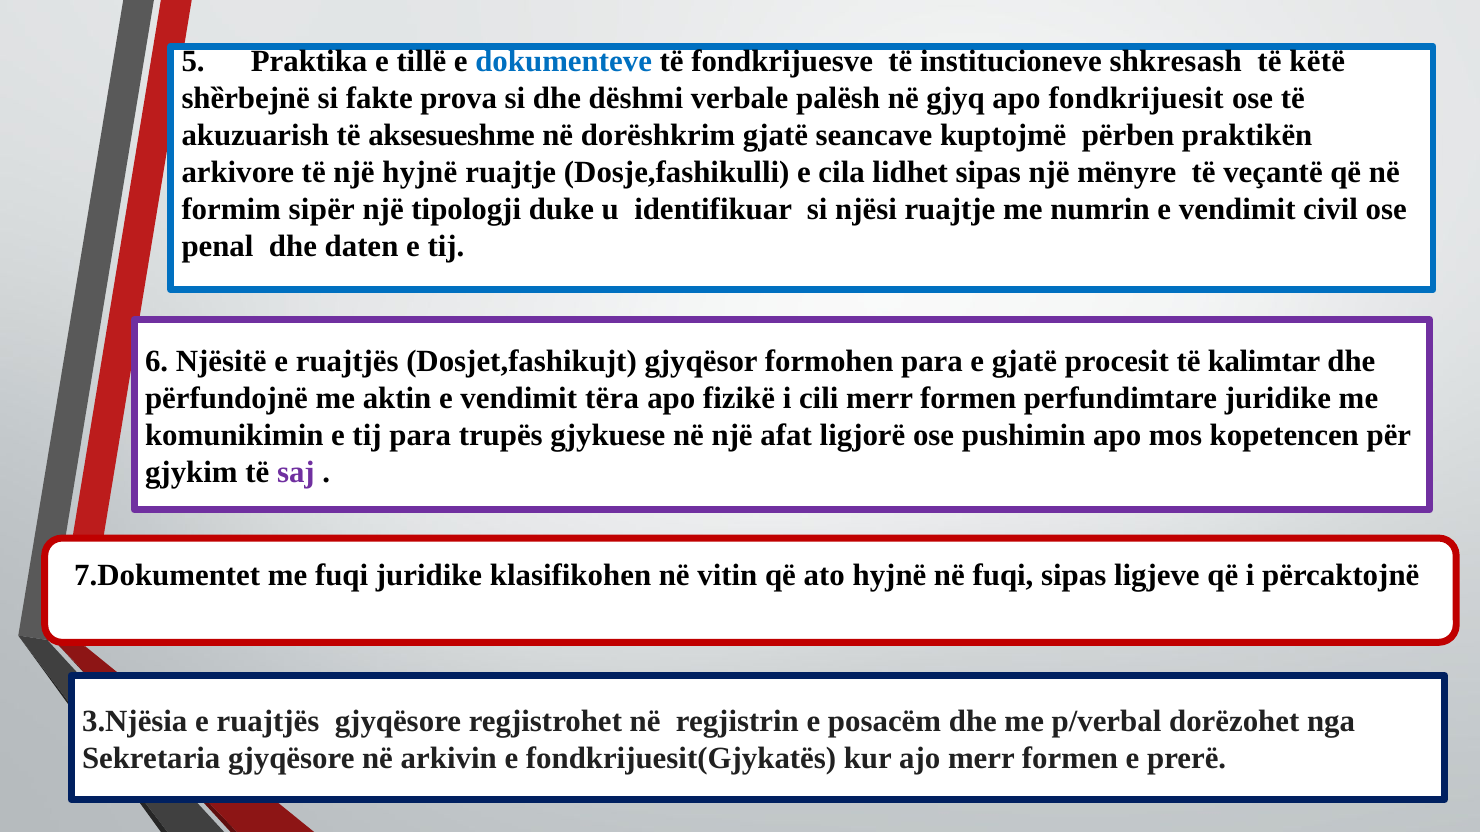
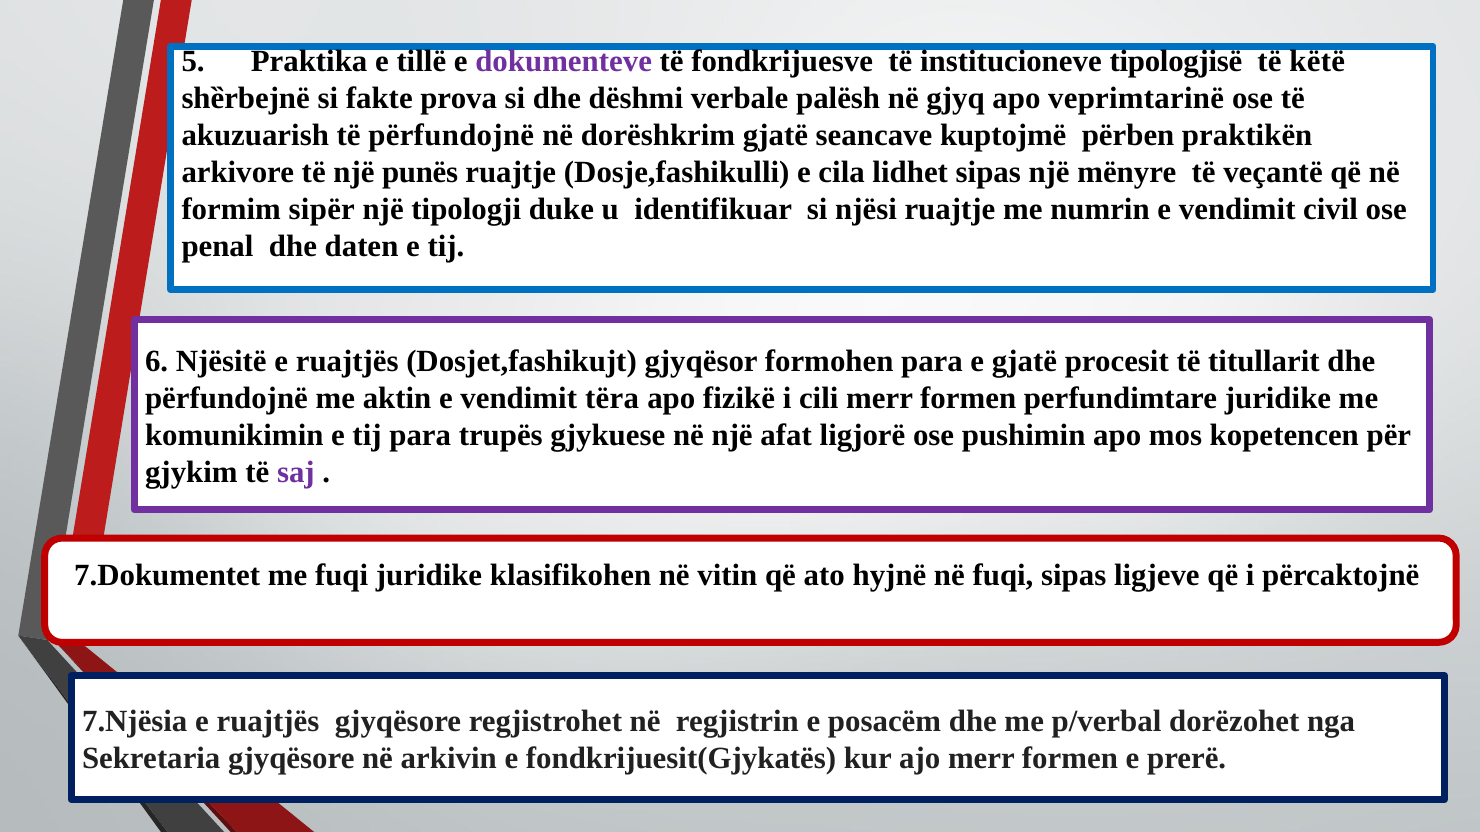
dokumenteve colour: blue -> purple (564, 61)
shkresash: shkresash -> tipologjisë (1176, 61)
fondkrijuesit: fondkrijuesit -> veprimtarinë (1136, 98)
të aksesueshme: aksesueshme -> përfundojnë (451, 135)
një hyjnë: hyjnë -> punës (420, 172)
kalimtar: kalimtar -> titullarit (1264, 362)
3.Njësia: 3.Njësia -> 7.Njësia (135, 722)
